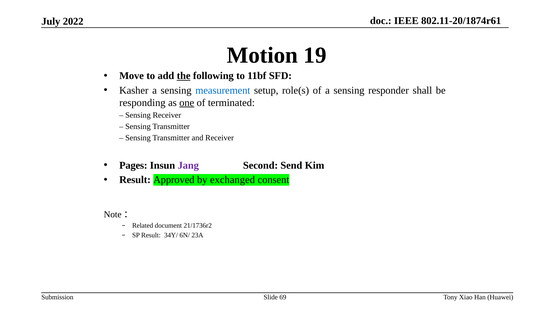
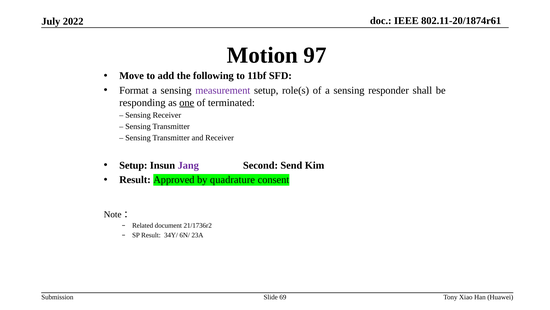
19: 19 -> 97 (315, 55)
the underline: present -> none (184, 76)
Kasher: Kasher -> Format (134, 90)
measurement colour: blue -> purple (223, 90)
Pages: Pages -> Setup (133, 165)
exchanged: exchanged -> quadrature (232, 180)
